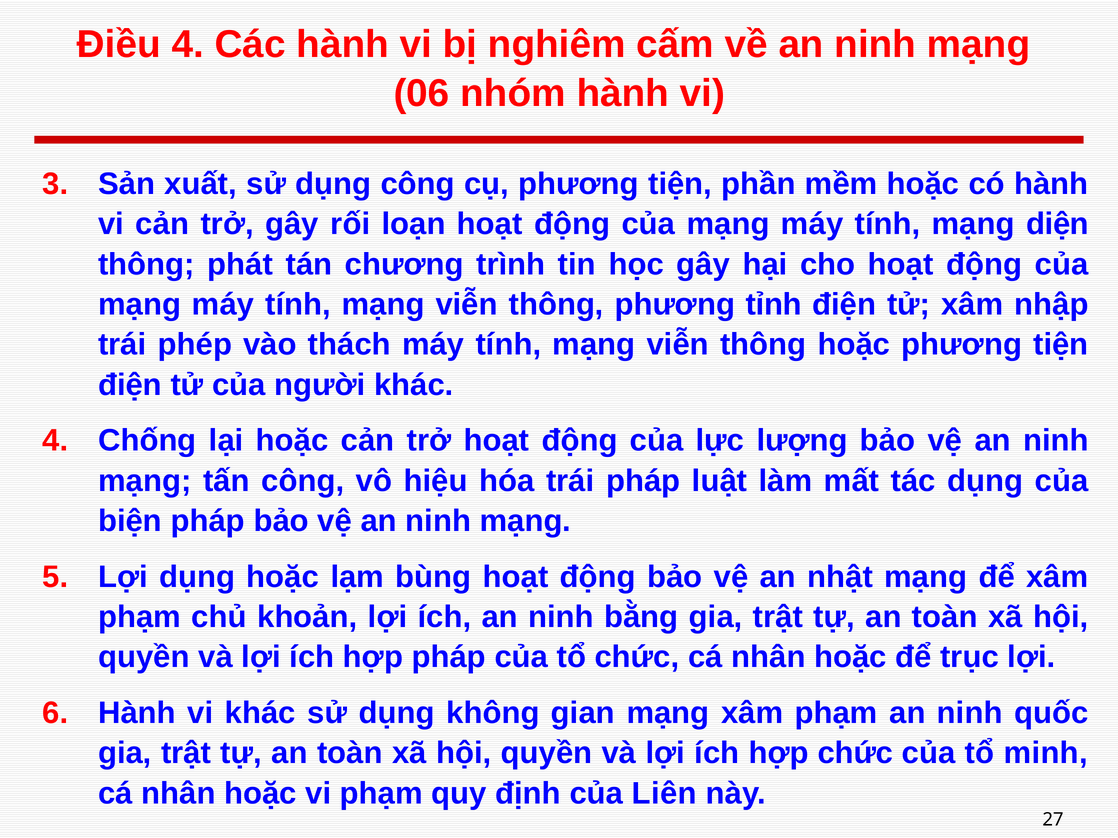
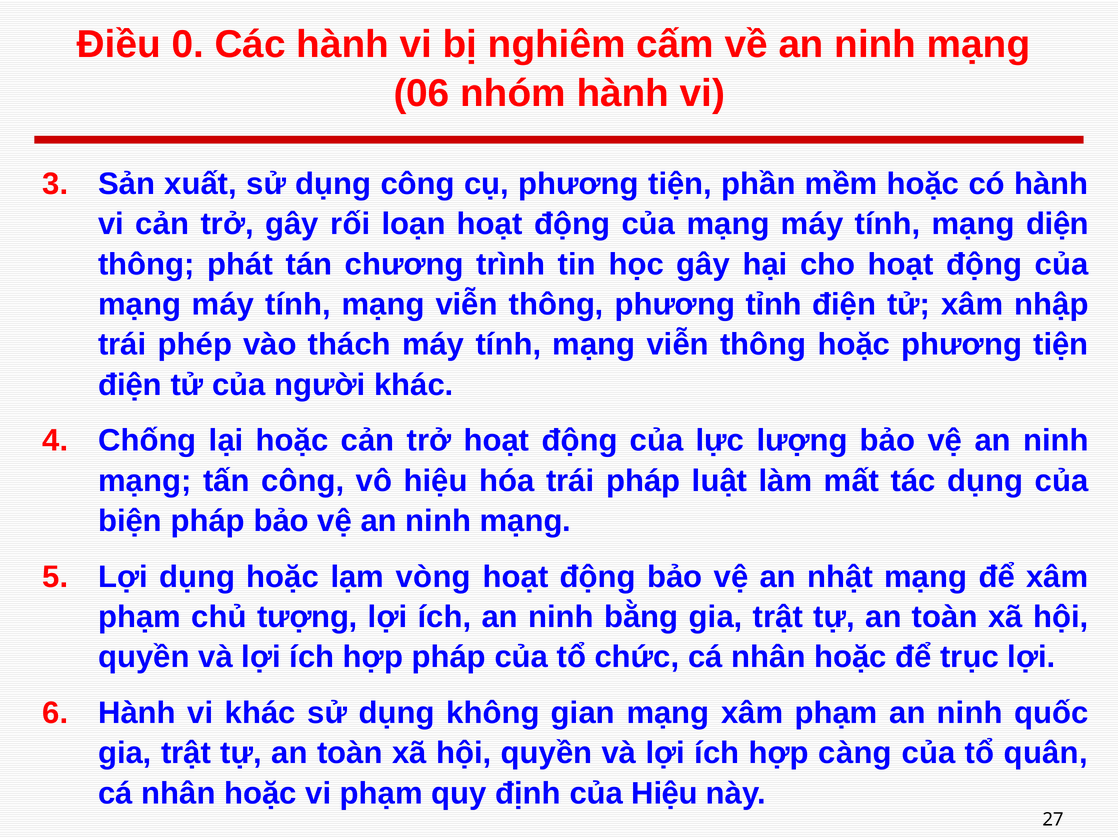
Điều 4: 4 -> 0 (188, 45)
bùng: bùng -> vòng (433, 577)
khoản: khoản -> tượng (307, 617)
hợp chức: chức -> càng (855, 754)
minh: minh -> quân (1046, 754)
của Liên: Liên -> Hiệu (665, 794)
